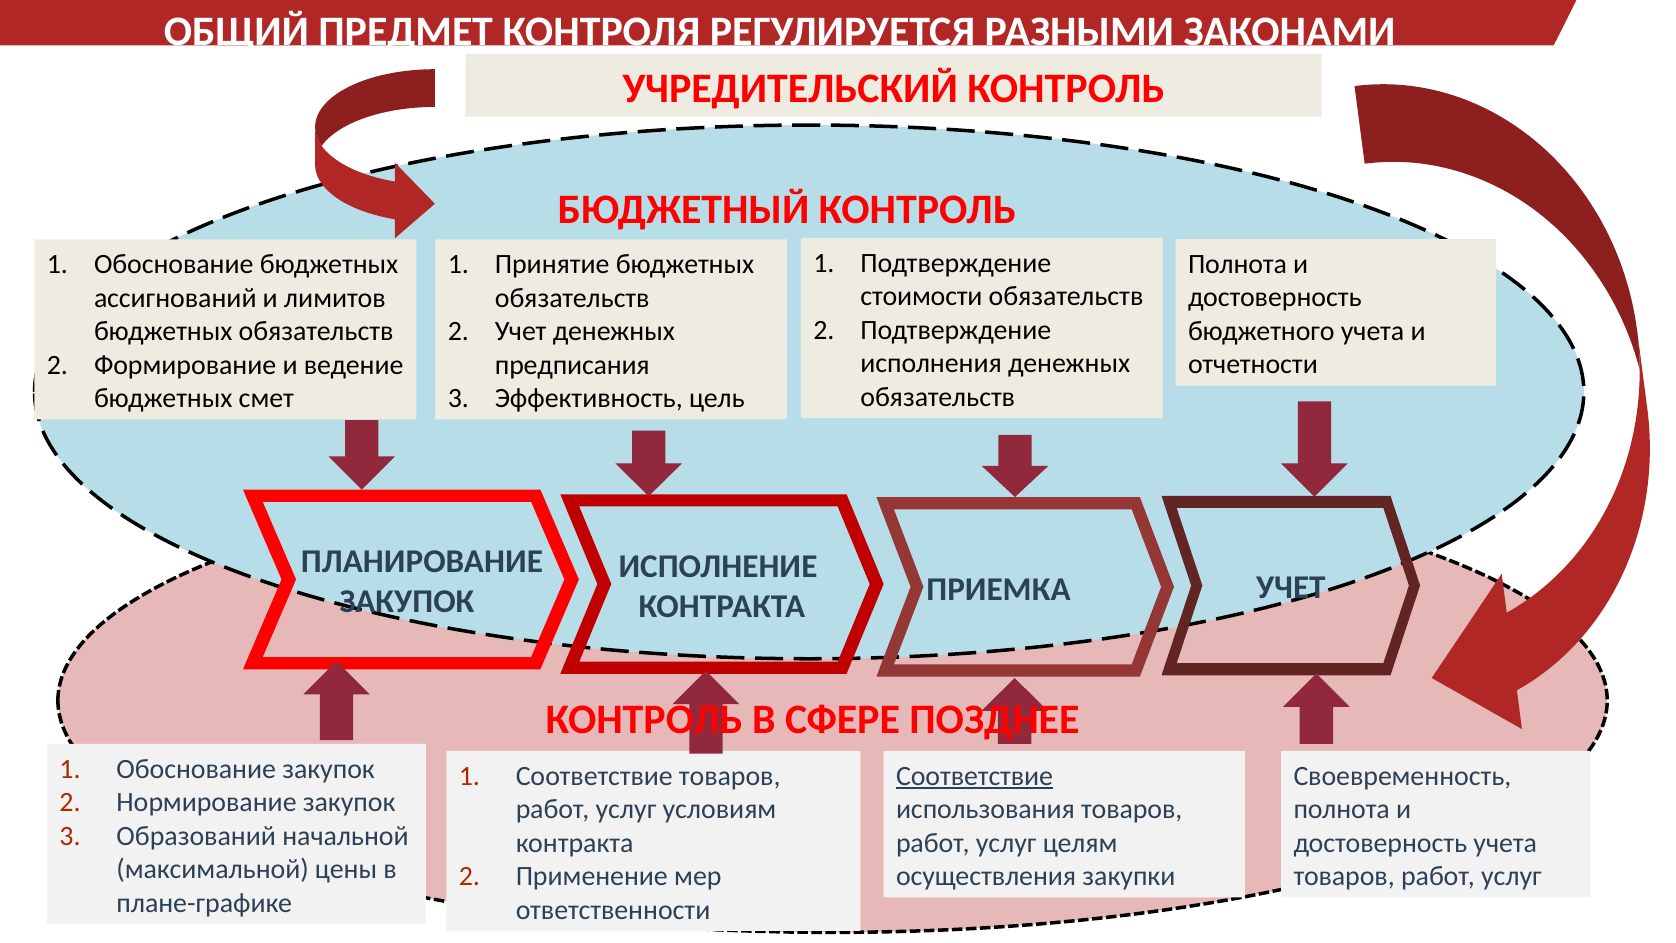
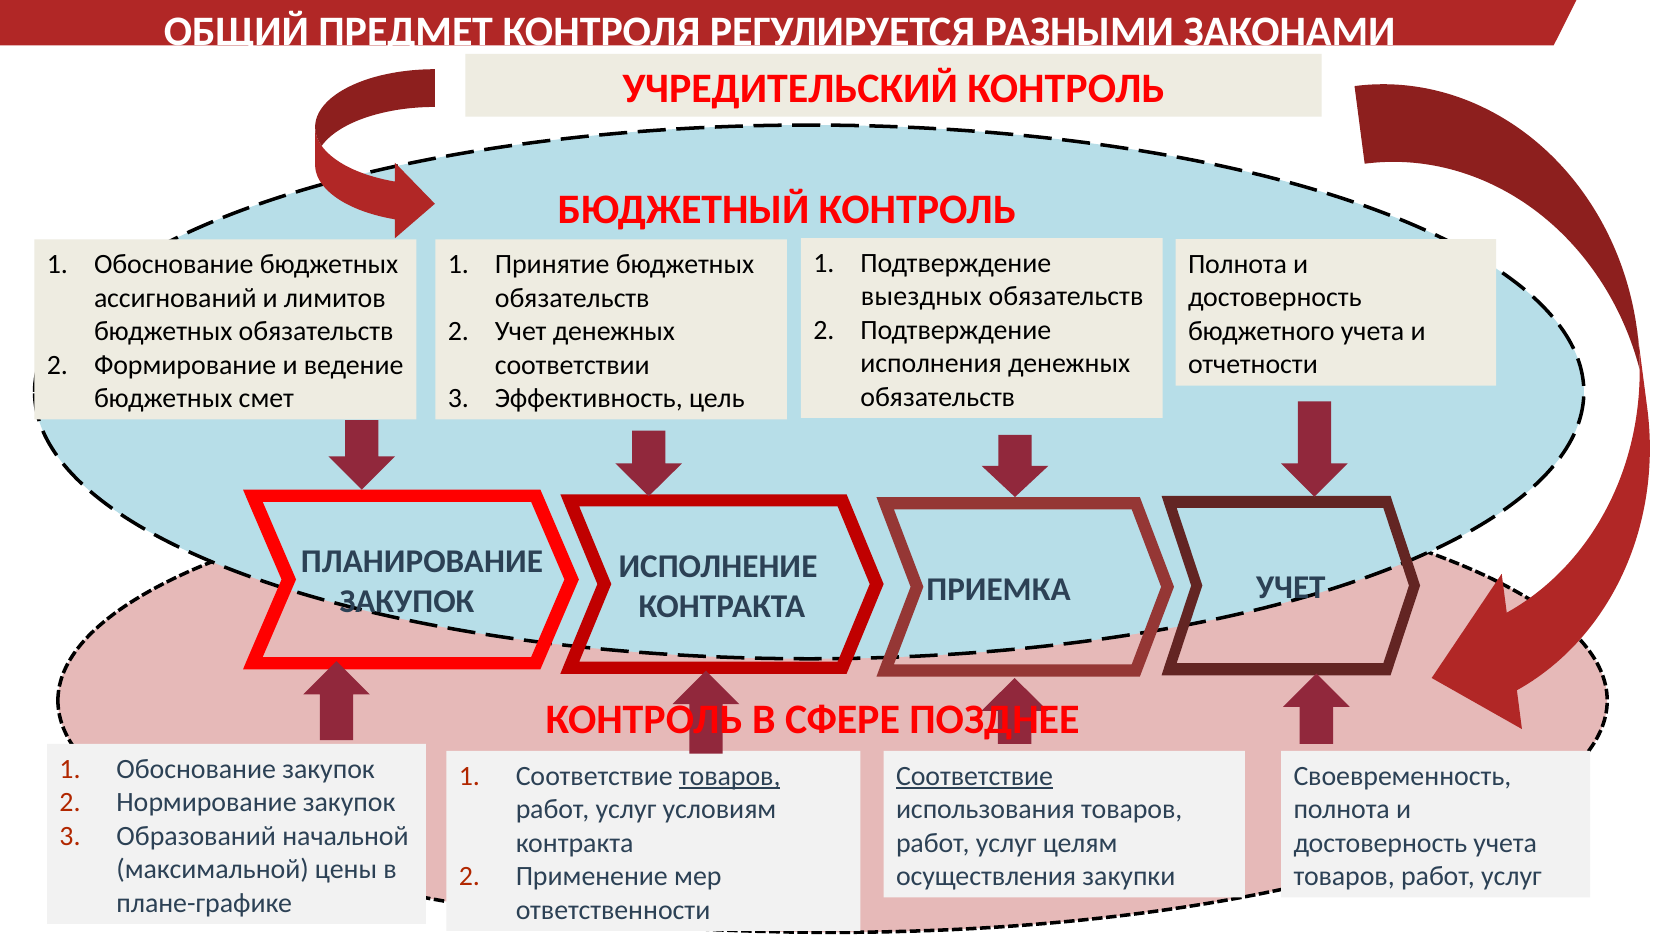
стоимости: стоимости -> выездных (921, 296)
предписания: предписания -> соответствии (572, 365)
товаров underline: none -> present (730, 776)
